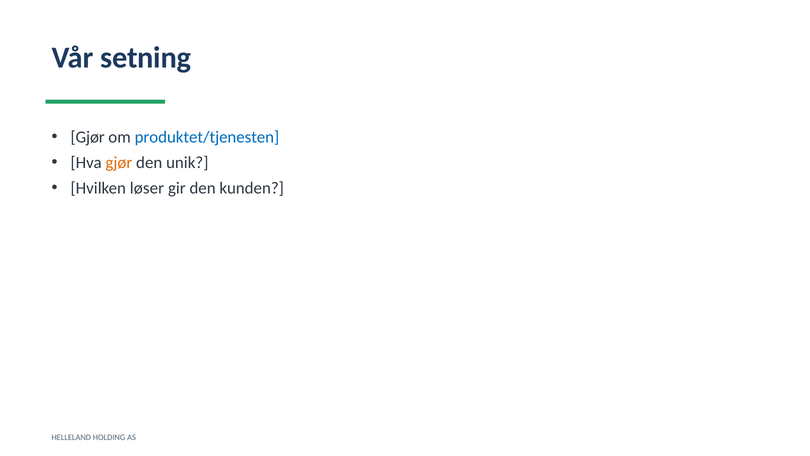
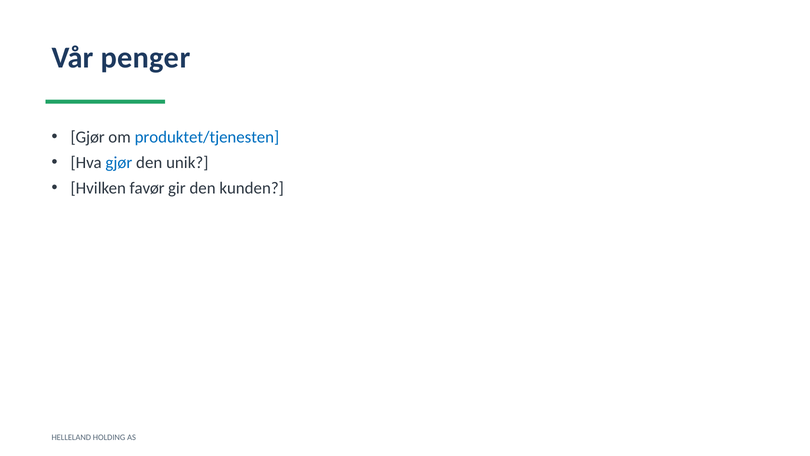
setning: setning -> penger (145, 58)
gjør colour: orange -> blue (119, 163)
løser: løser -> favør (147, 188)
